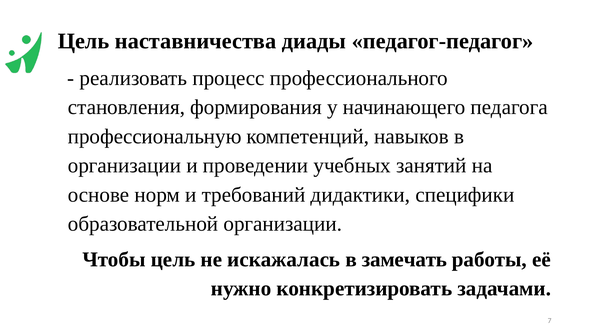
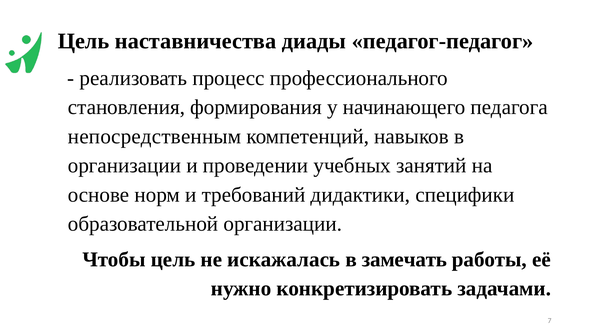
профессиональную: профессиональную -> непосредственным (155, 136)
